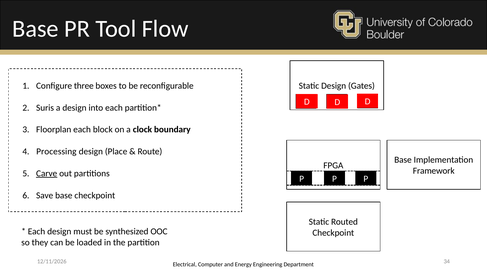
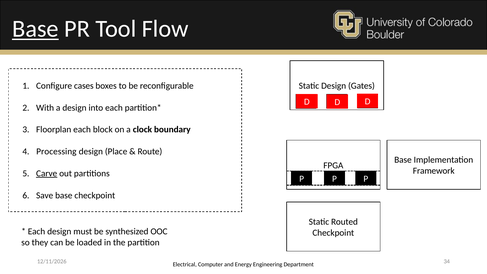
Base underline: none -> present (35, 29)
three: three -> cases (84, 86)
Suris: Suris -> With (45, 108)
